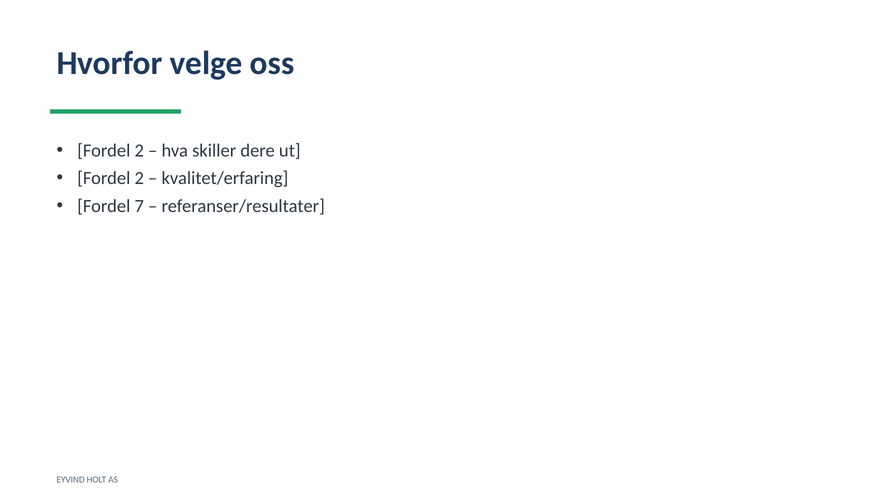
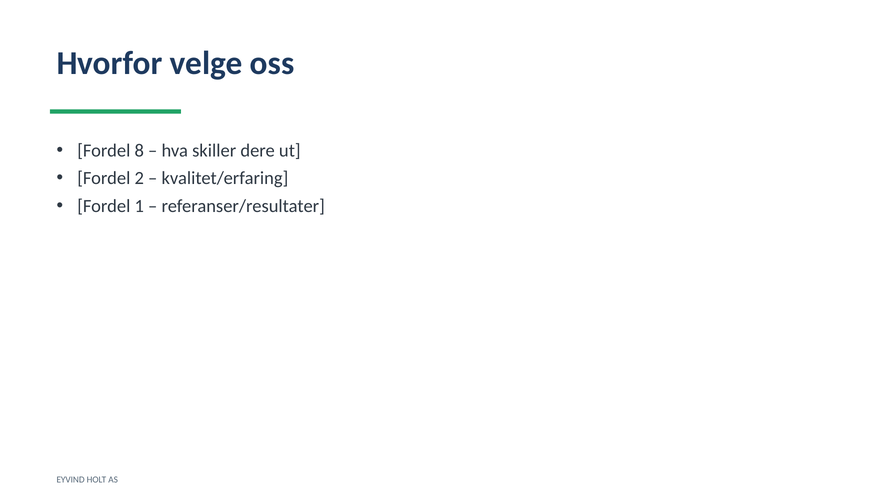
2: 2 -> 8 (139, 150)
7: 7 -> 1 (139, 206)
